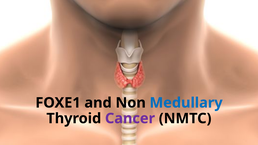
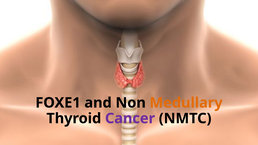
Medullary colour: blue -> orange (186, 103)
